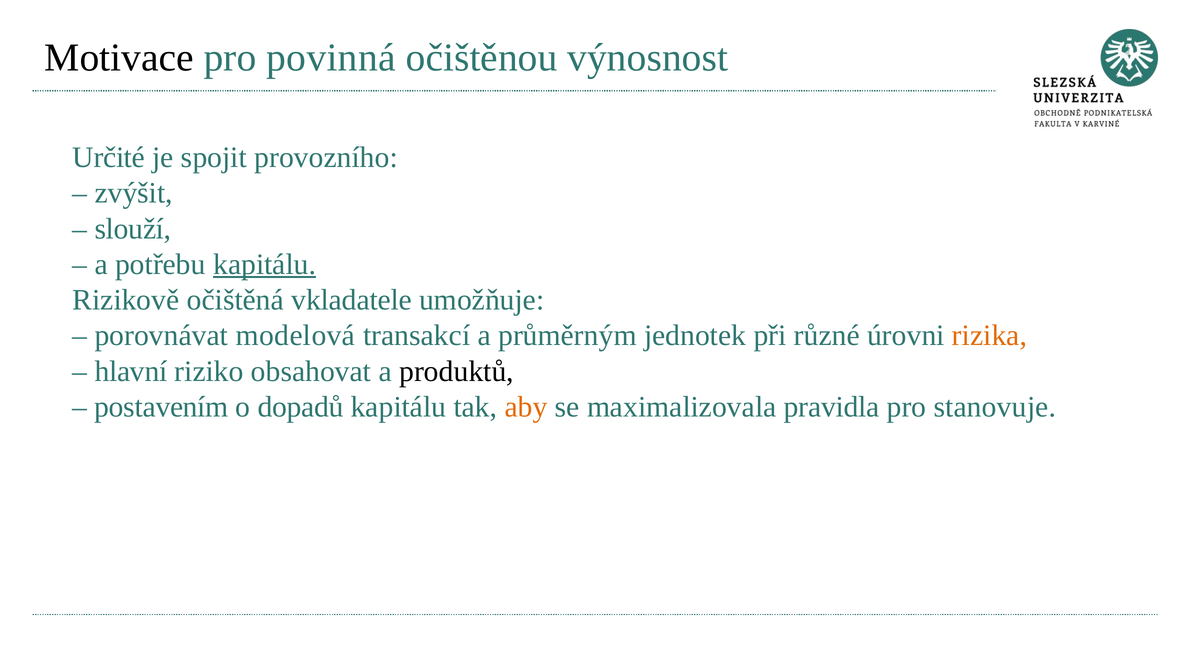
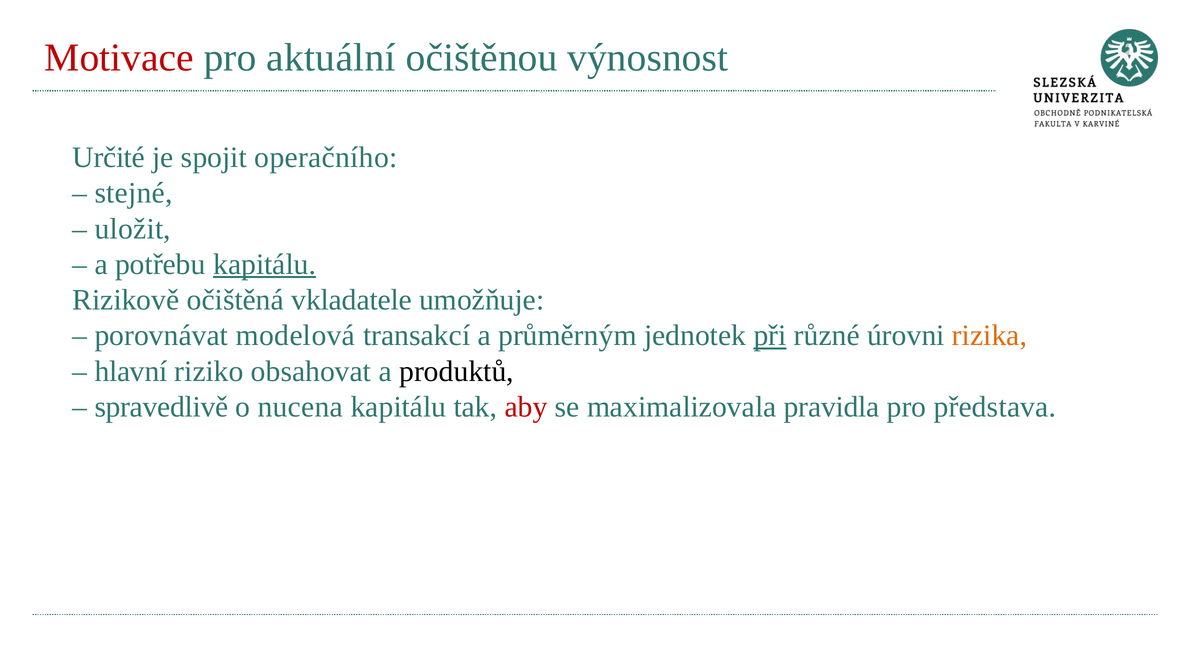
Motivace colour: black -> red (119, 58)
povinná: povinná -> aktuální (331, 58)
provozního: provozního -> operačního (326, 158)
zvýšit: zvýšit -> stejné (134, 193)
slouží: slouží -> uložit (133, 229)
při underline: none -> present (770, 336)
postavením: postavením -> spravedlivě (161, 407)
dopadů: dopadů -> nucena (300, 407)
aby colour: orange -> red (526, 407)
stanovuje: stanovuje -> představa (995, 407)
